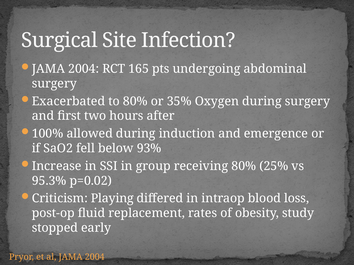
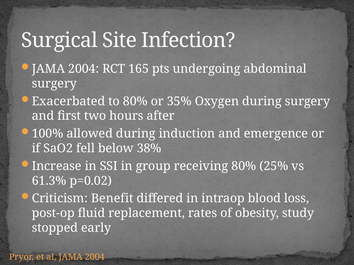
93%: 93% -> 38% (149, 149)
95.3%: 95.3% -> 61.3% (49, 181)
Playing: Playing -> Benefit (112, 199)
